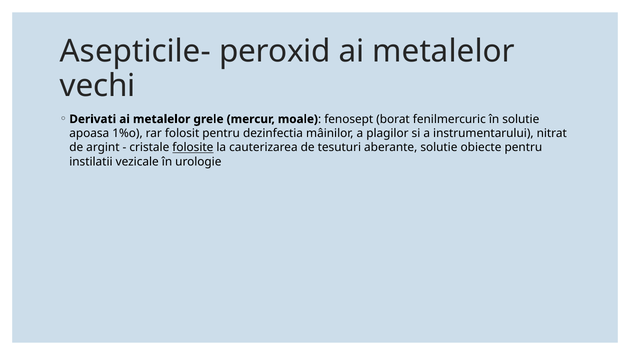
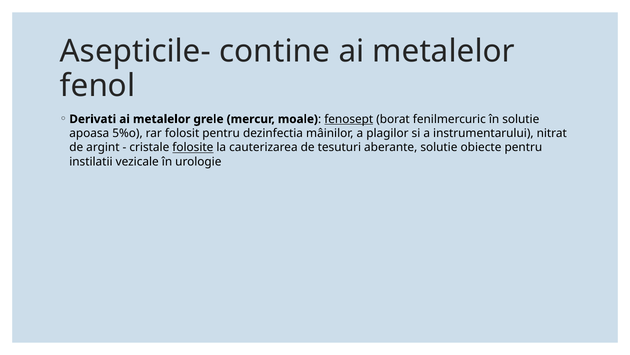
peroxid: peroxid -> contine (275, 51)
vechi: vechi -> fenol (98, 85)
fenosept underline: none -> present (349, 119)
1%o: 1%o -> 5%o (127, 133)
